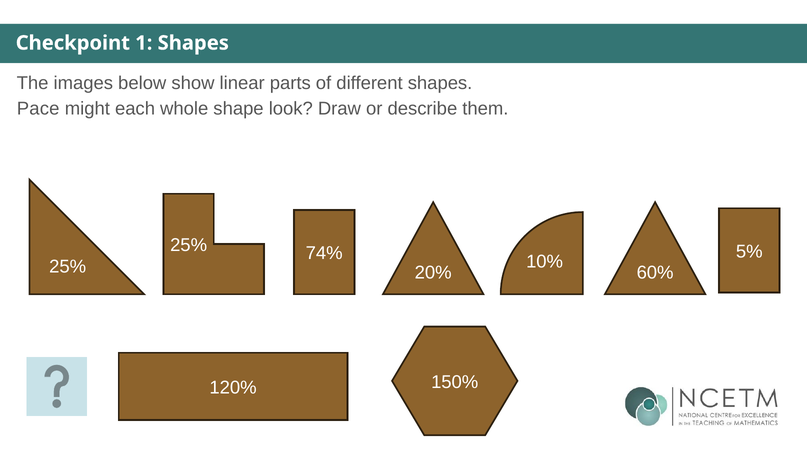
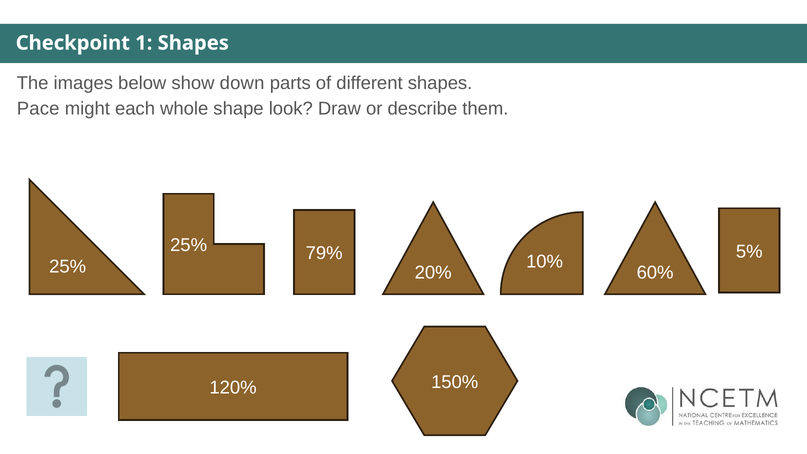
linear: linear -> down (242, 83)
74%: 74% -> 79% (324, 253)
